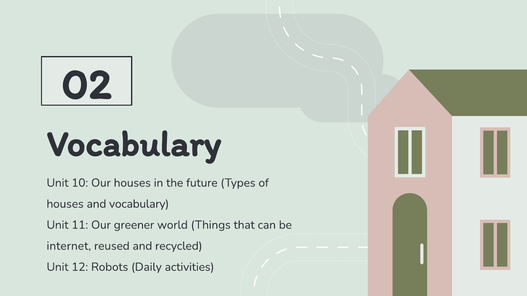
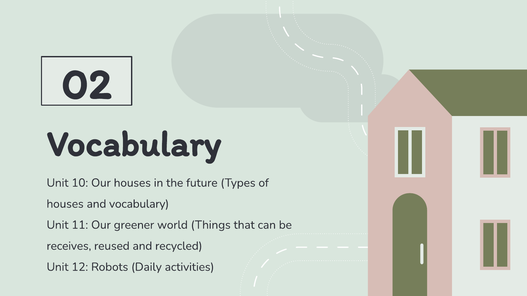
internet: internet -> receives (69, 246)
